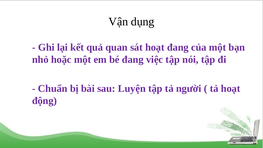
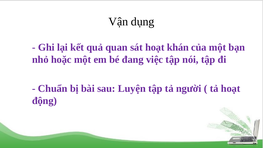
hoạt đang: đang -> khán (178, 47)
